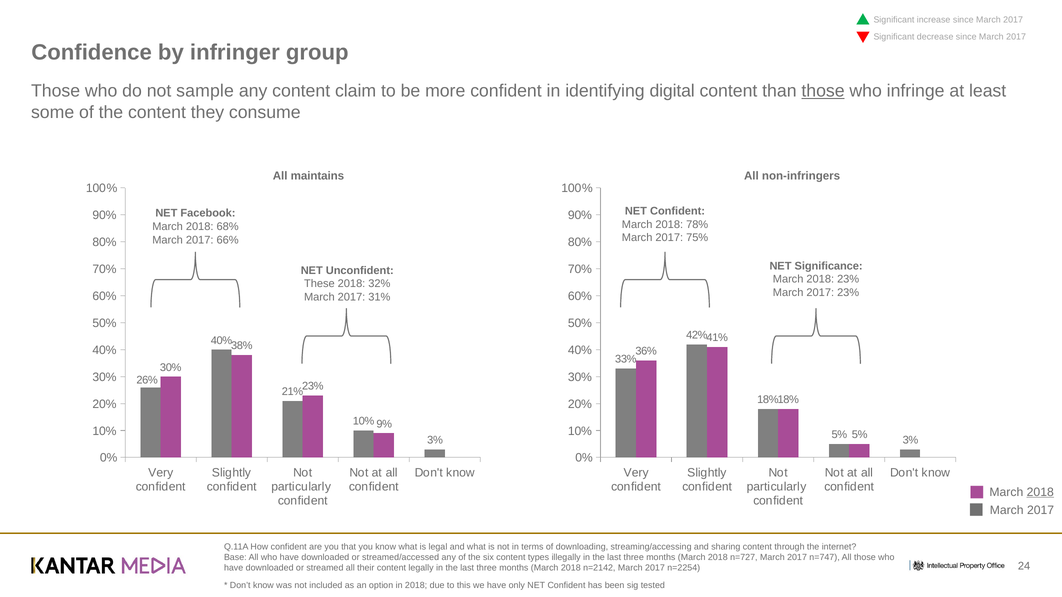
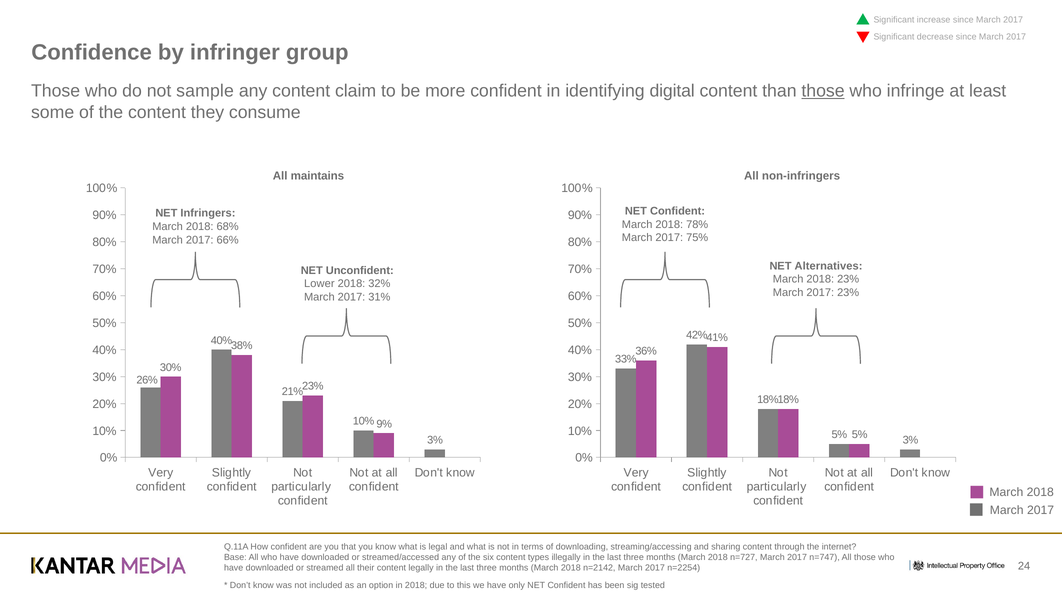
Facebook: Facebook -> Infringers (208, 213)
Significance: Significance -> Alternatives (829, 266)
These: These -> Lower (319, 284)
2018 underline: present -> none (1040, 492)
